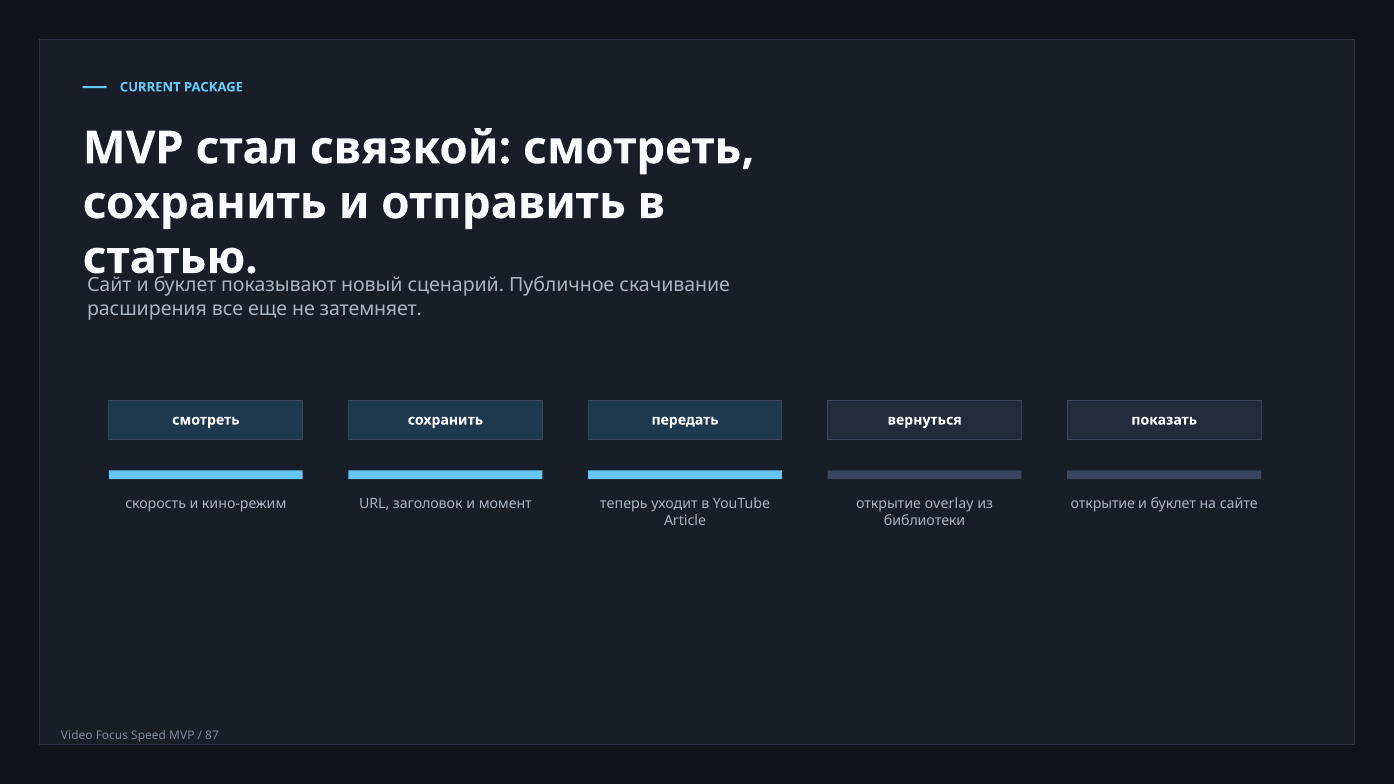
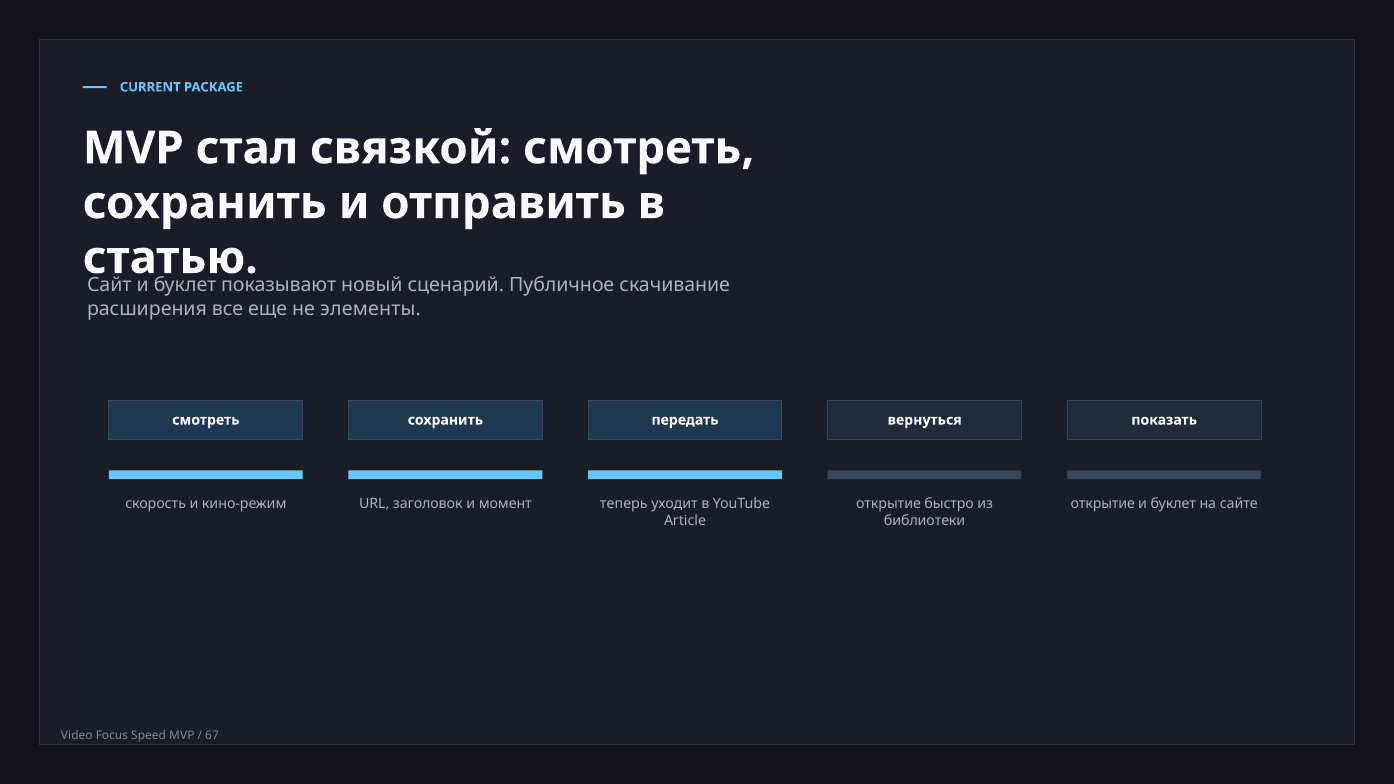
затемняет: затемняет -> элементы (371, 309)
overlay: overlay -> быстро (949, 504)
87: 87 -> 67 (212, 736)
